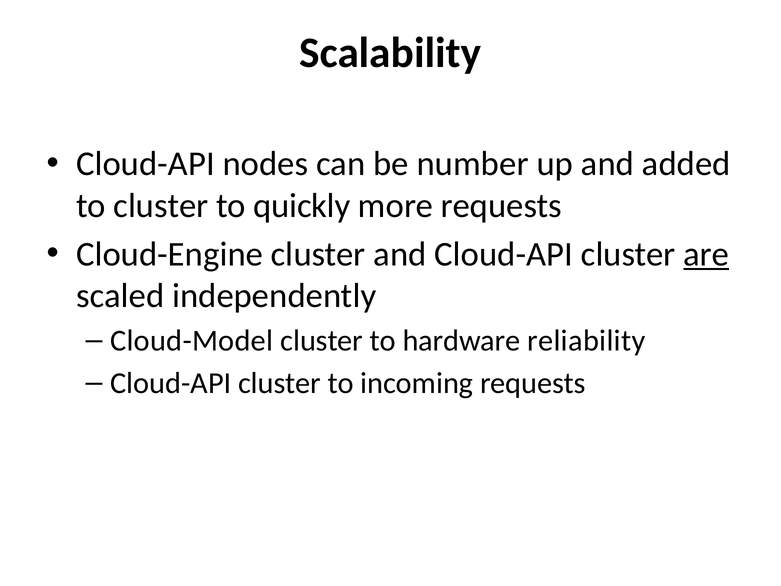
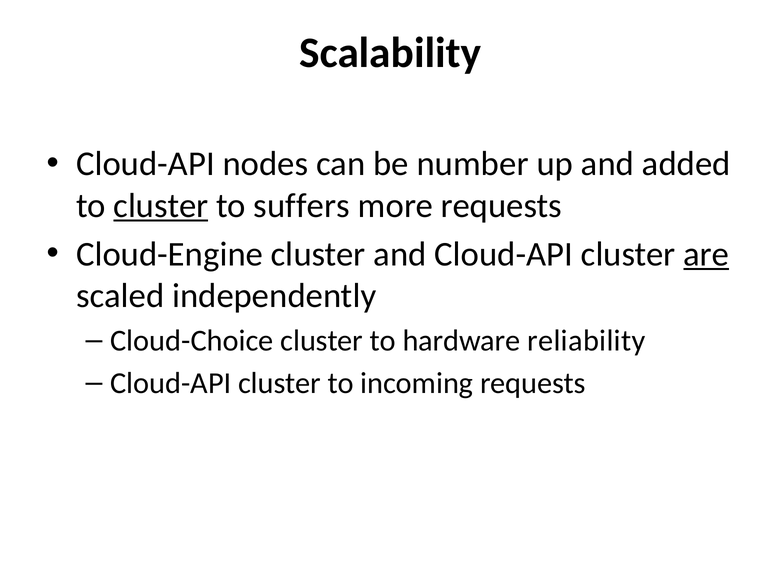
cluster underline: none -> present (161, 206)
quickly: quickly -> suffers (302, 206)
Cloud-Model: Cloud-Model -> Cloud-Choice (192, 341)
